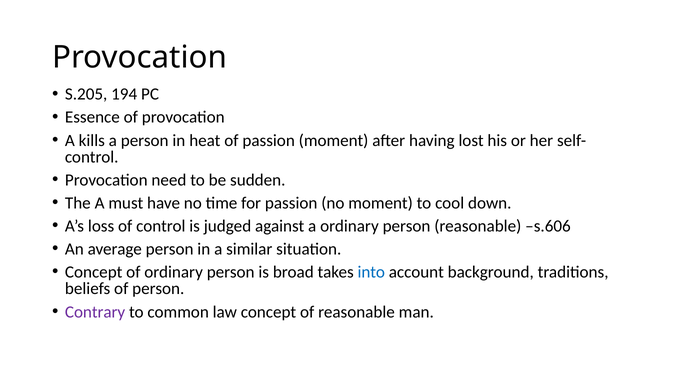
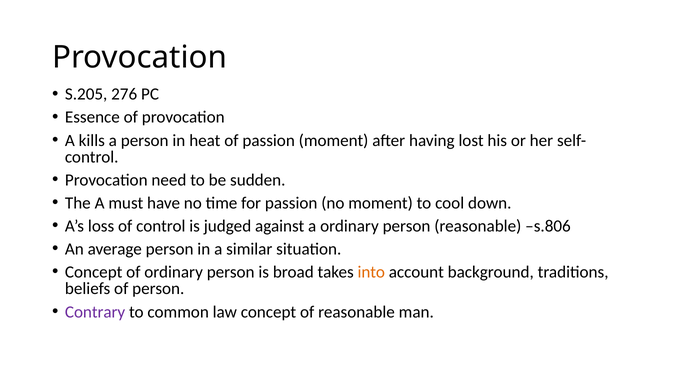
194: 194 -> 276 (124, 94)
s.606: s.606 -> s.806 (548, 226)
into colour: blue -> orange (371, 272)
